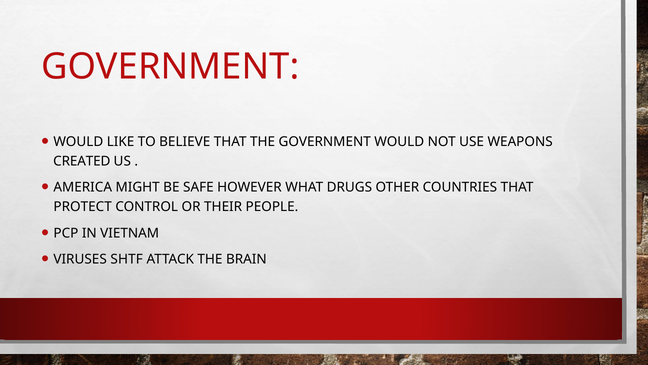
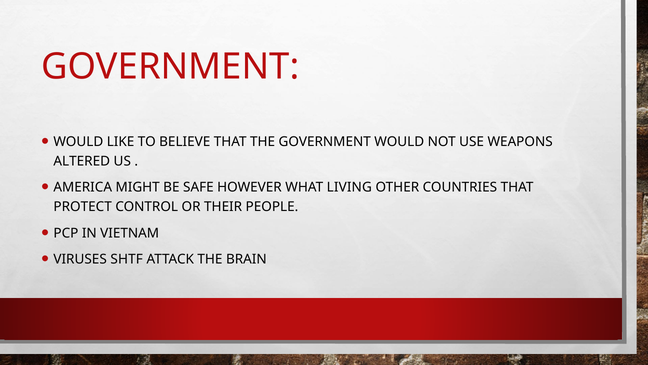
CREATED: CREATED -> ALTERED (82, 161)
DRUGS: DRUGS -> LIVING (349, 187)
